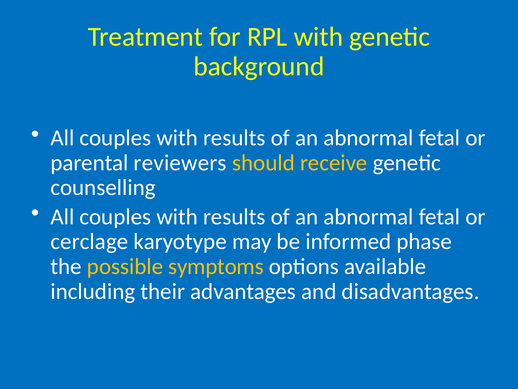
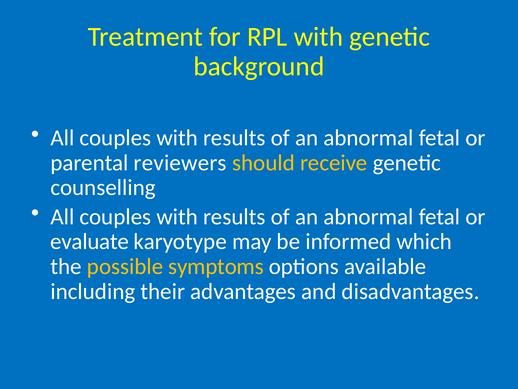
cerclage: cerclage -> evaluate (90, 241)
phase: phase -> which (424, 241)
